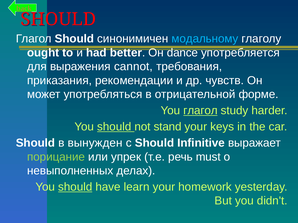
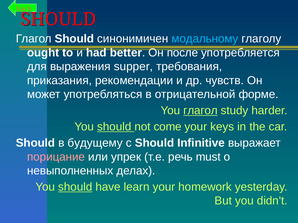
dance: dance -> после (182, 53)
cannot: cannot -> supper (133, 67)
stand: stand -> come (168, 127)
вынужден: вынужден -> будущему (95, 143)
порицание colour: light green -> pink (56, 157)
